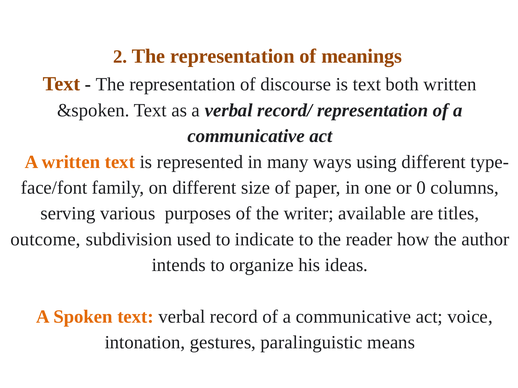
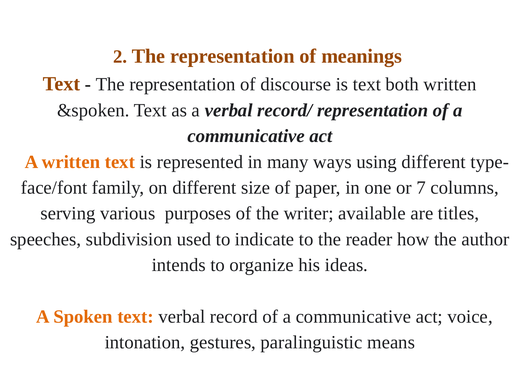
0: 0 -> 7 (421, 188)
outcome: outcome -> speeches (46, 240)
